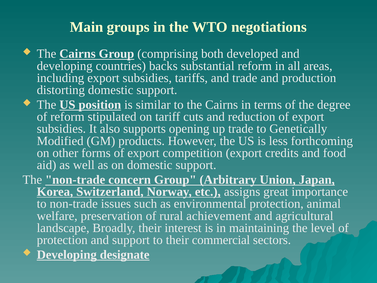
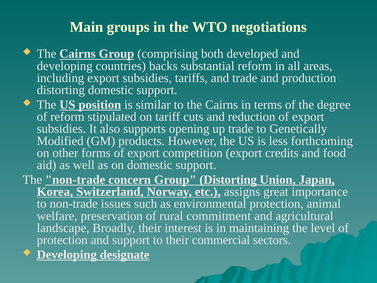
Group Arbitrary: Arbitrary -> Distorting (228, 179)
achievement: achievement -> commitment (219, 216)
